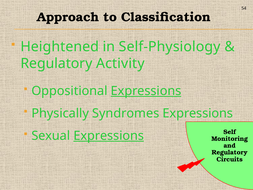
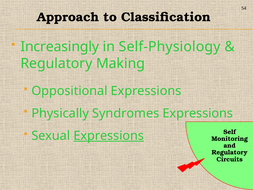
Heightened: Heightened -> Increasingly (60, 46)
Activity: Activity -> Making (120, 63)
Expressions underline: present -> none (146, 91)
